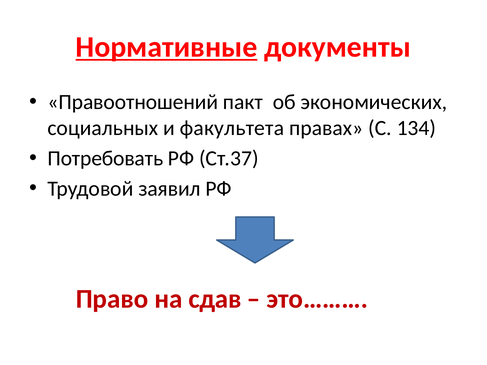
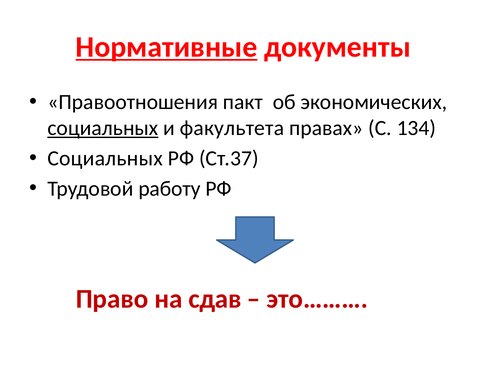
Правоотношений: Правоотношений -> Правоотношения (133, 102)
социальных underline: none -> present (103, 128)
Потребовать: Потребовать -> Социальных (105, 158)
заявил: заявил -> работу (170, 189)
